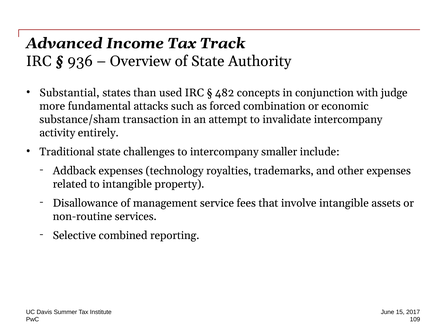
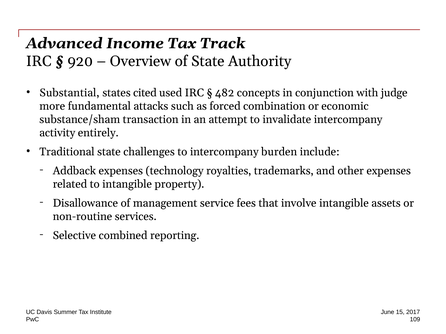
936: 936 -> 920 (80, 61)
than: than -> cited (145, 93)
smaller: smaller -> burden (279, 152)
